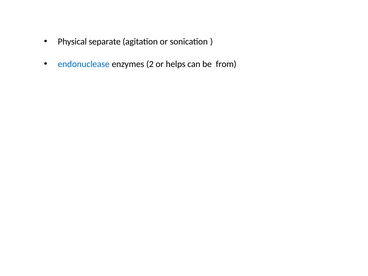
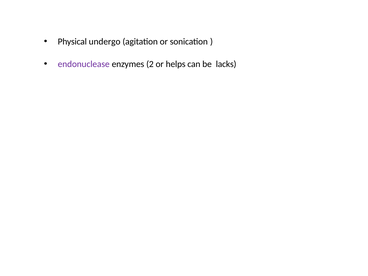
separate: separate -> undergo (105, 42)
endonuclease colour: blue -> purple (84, 64)
from: from -> lacks (226, 64)
